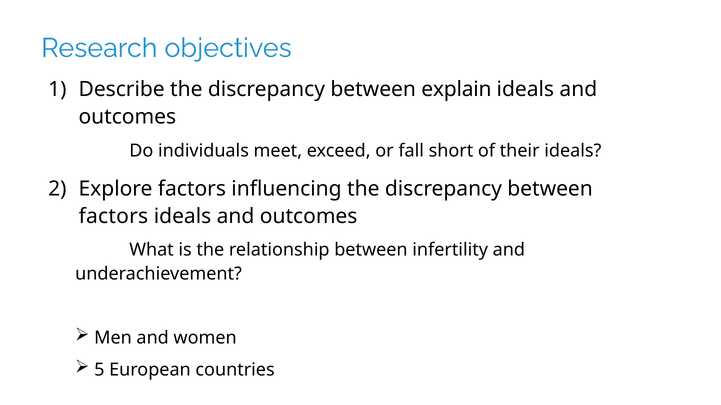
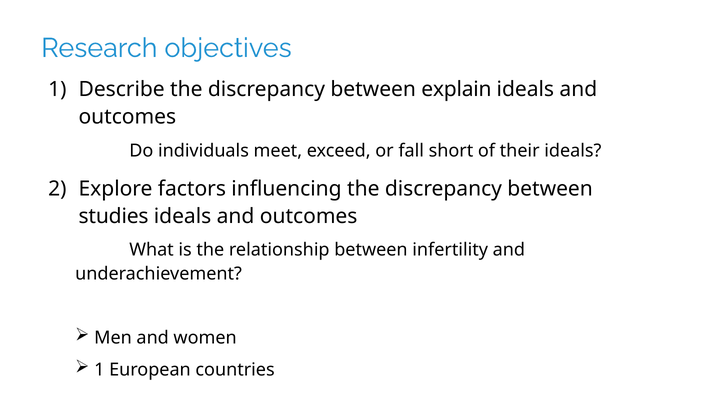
factors: factors -> studies (114, 217)
5: 5 -> 1 (99, 370)
